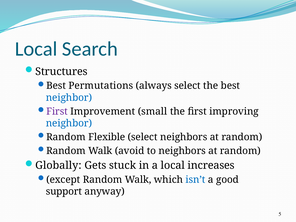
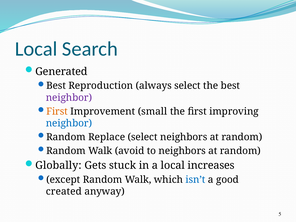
Structures: Structures -> Generated (61, 71)
Permutations: Permutations -> Reproduction (101, 86)
neighbor colour: blue -> purple (69, 98)
First colour: purple -> orange (57, 111)
Flexible: Flexible -> Replace (107, 137)
support: support -> created (64, 191)
